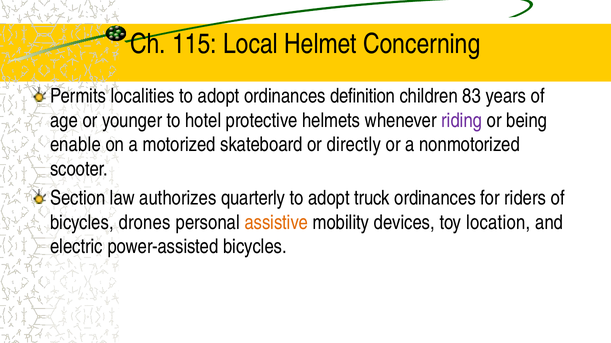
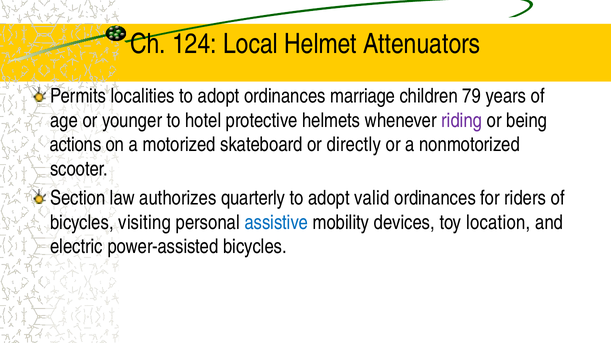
115: 115 -> 124 (194, 44)
Concerning: Concerning -> Attenuators (422, 44)
definition: definition -> marriage (363, 96)
83: 83 -> 79 (472, 96)
enable: enable -> actions (76, 145)
truck: truck -> valid (372, 198)
drones: drones -> visiting (145, 223)
assistive colour: orange -> blue (276, 223)
